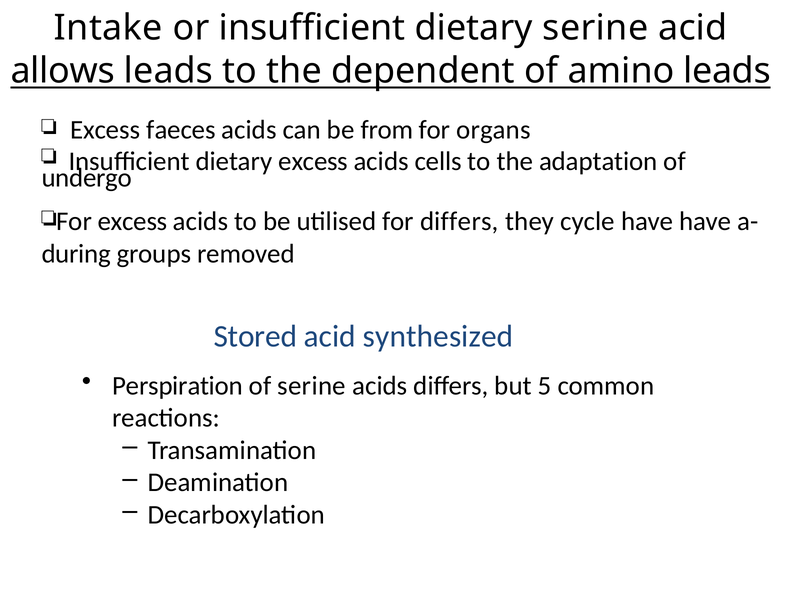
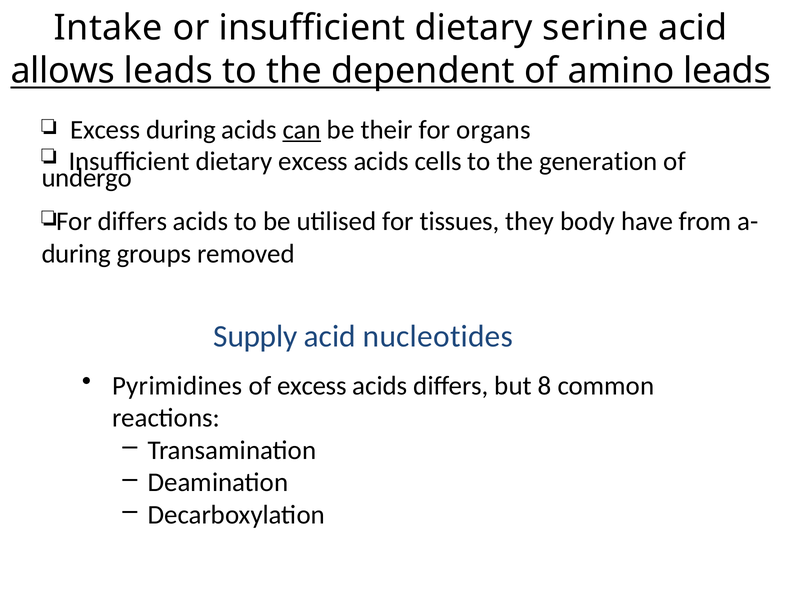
Excess faeces: faeces -> during (181, 130)
can underline: none -> present (302, 130)
from: from -> their (387, 130)
adaptation: adaptation -> generation (598, 161)
For excess: excess -> differs (133, 221)
for differs: differs -> tissues (460, 221)
cycle: cycle -> body (587, 221)
have have: have -> from (705, 221)
Stored: Stored -> Supply (255, 336)
synthesized: synthesized -> nucleotides (438, 336)
Perspiration: Perspiration -> Pyrimidines (177, 386)
of serine: serine -> excess (312, 386)
5: 5 -> 8 (545, 386)
